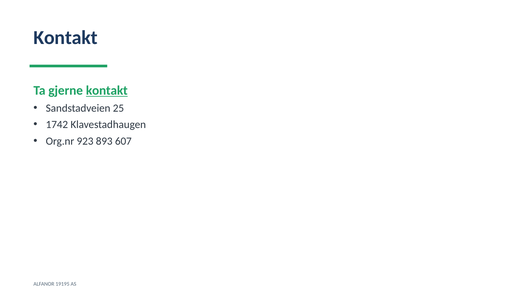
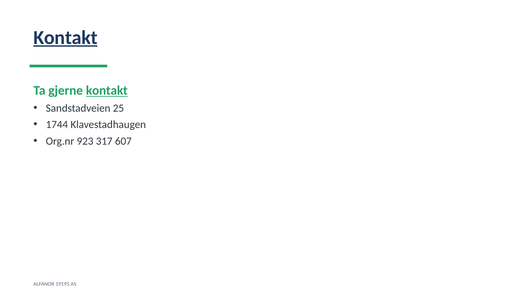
Kontakt underline: none -> present (66, 38)
1742: 1742 -> 1744 (57, 125)
893: 893 -> 317 (104, 141)
